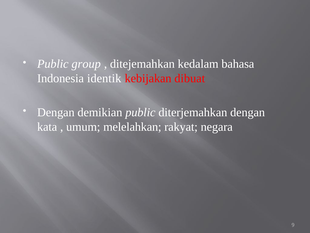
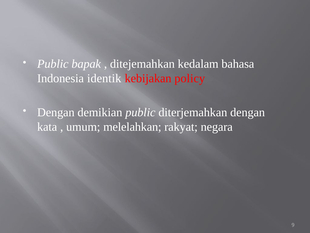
group: group -> bapak (86, 64)
dibuat: dibuat -> policy (190, 78)
